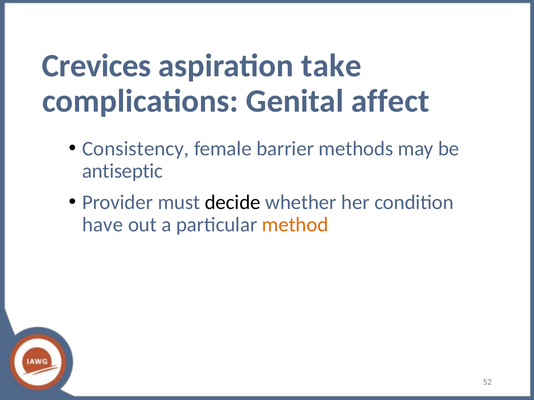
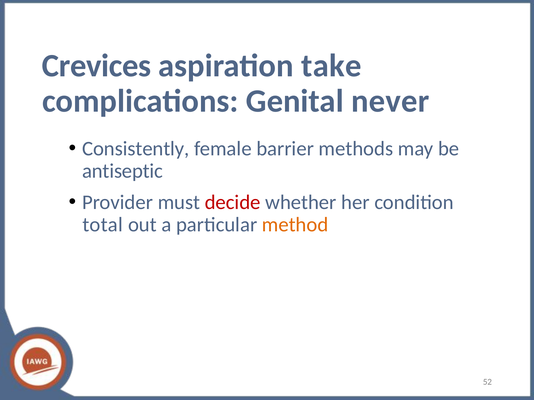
affect: affect -> never (390, 101)
Consistency: Consistency -> Consistently (136, 149)
decide colour: black -> red (233, 203)
have: have -> total (103, 225)
